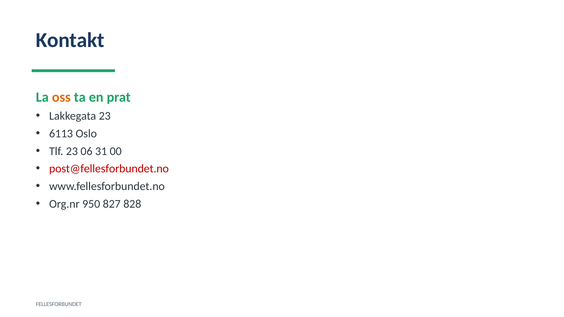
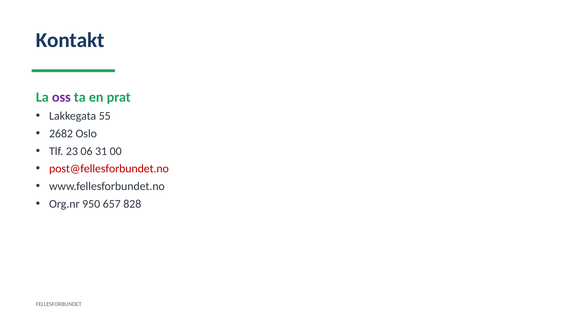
oss colour: orange -> purple (61, 97)
Lakkegata 23: 23 -> 55 (105, 116)
6113: 6113 -> 2682 (61, 134)
827: 827 -> 657 (112, 204)
